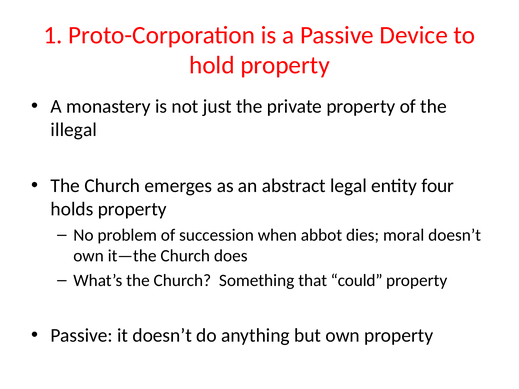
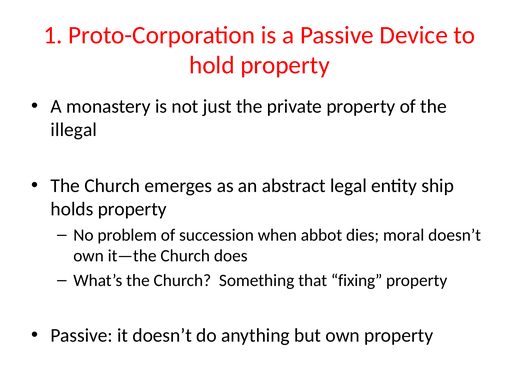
four: four -> ship (438, 186)
could: could -> fixing (357, 281)
